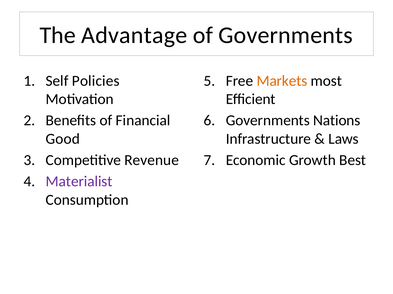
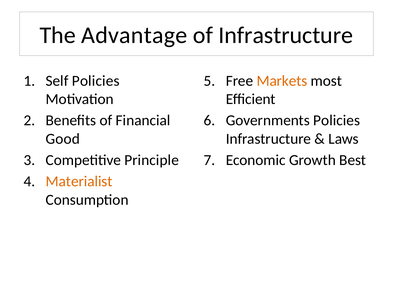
of Governments: Governments -> Infrastructure (286, 35)
Governments Nations: Nations -> Policies (337, 121)
Revenue: Revenue -> Principle (152, 161)
Materialist colour: purple -> orange (79, 182)
